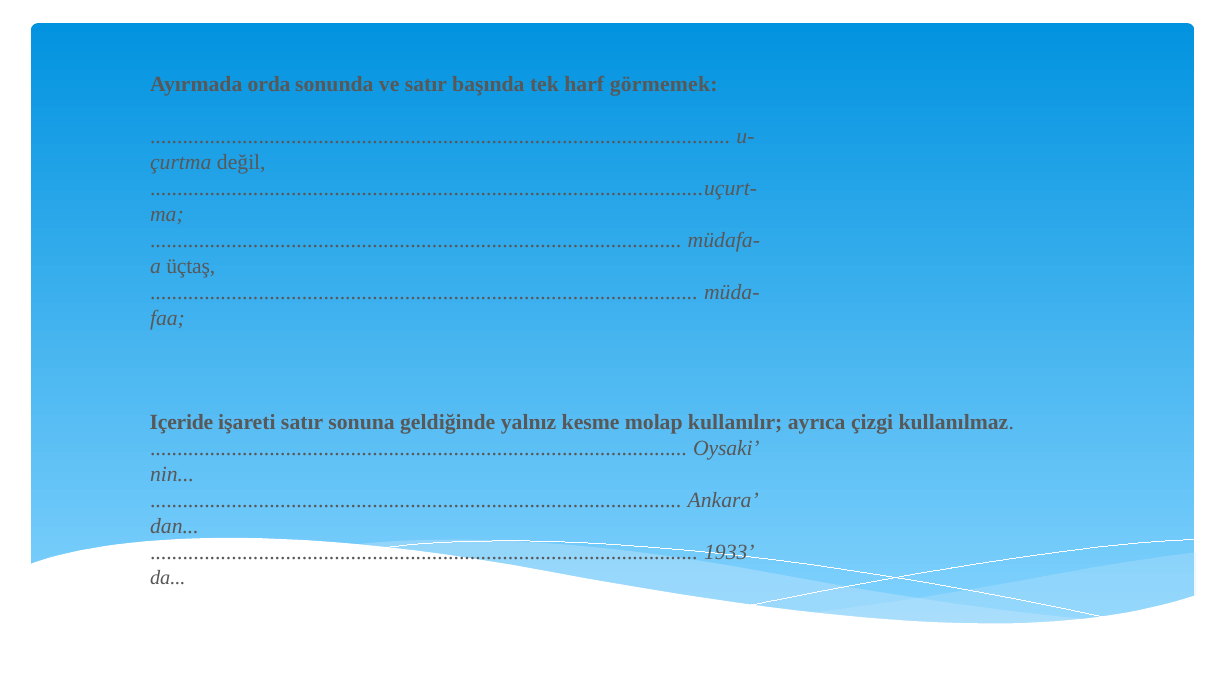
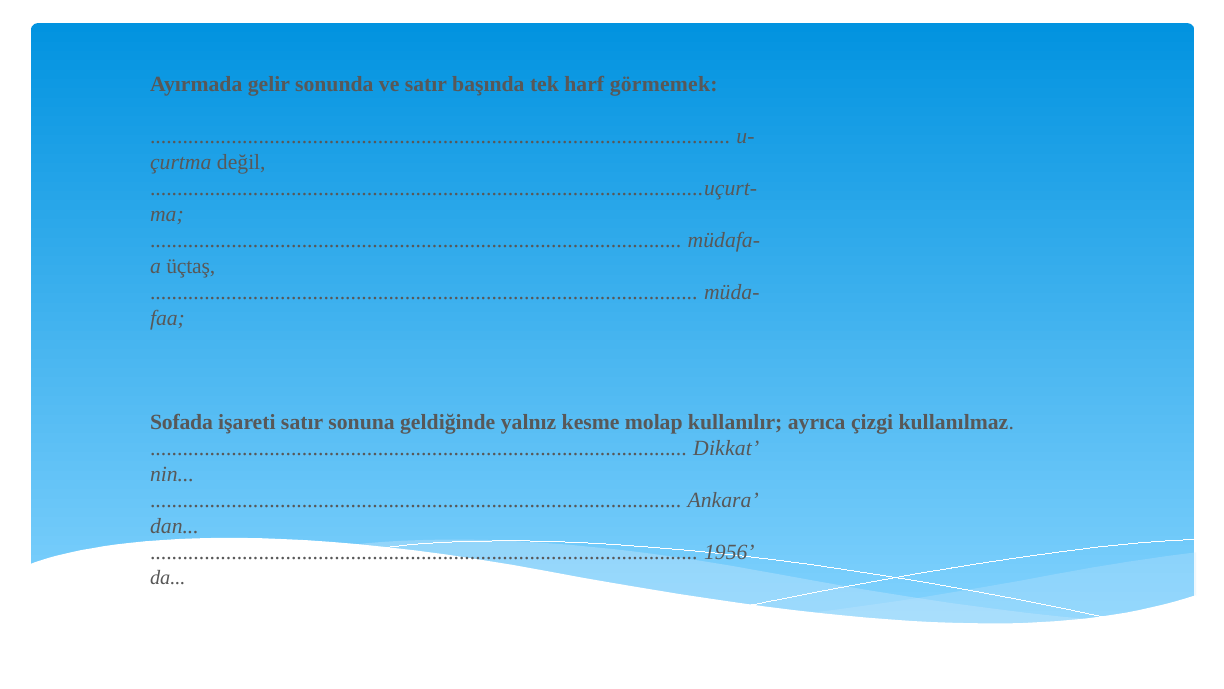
orda: orda -> gelir (269, 84)
Içeride: Içeride -> Sofada (182, 422)
Oysaki: Oysaki -> Dikkat (726, 448)
1933: 1933 -> 1956 (729, 552)
